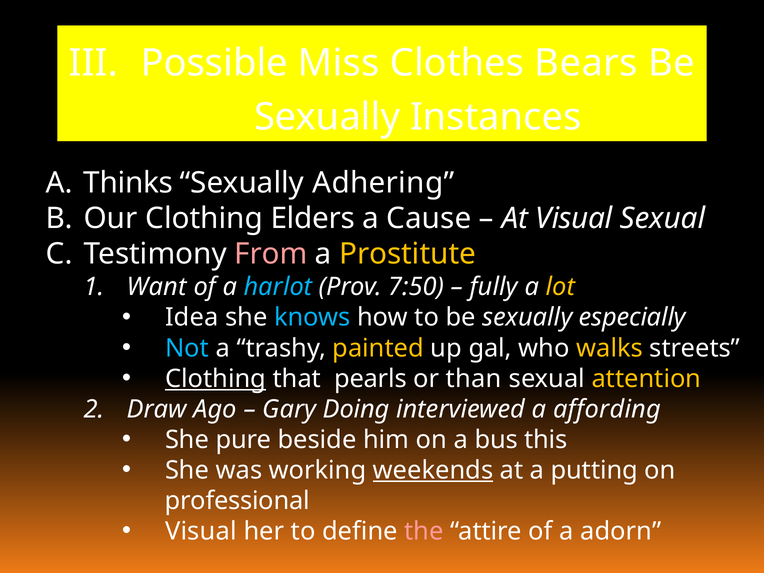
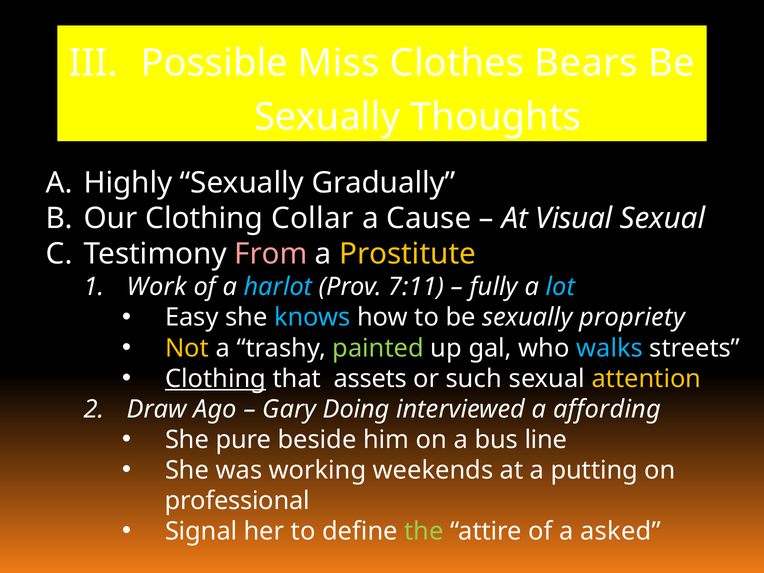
Instances: Instances -> Thoughts (496, 117)
Thinks: Thinks -> Highly (128, 183)
Adhering: Adhering -> Gradually (383, 183)
Elders: Elders -> Collar (312, 218)
Want: Want -> Work (157, 287)
7:50: 7:50 -> 7:11 (416, 287)
lot colour: yellow -> light blue (560, 287)
Idea: Idea -> Easy (192, 318)
especially: especially -> propriety (632, 318)
Not colour: light blue -> yellow (187, 348)
painted colour: yellow -> light green (378, 348)
walks colour: yellow -> light blue (610, 348)
pearls: pearls -> assets (371, 379)
than: than -> such (474, 379)
this: this -> line (546, 440)
weekends underline: present -> none (433, 470)
Visual: Visual -> Signal (201, 531)
the colour: pink -> light green (424, 531)
adorn: adorn -> asked (621, 531)
